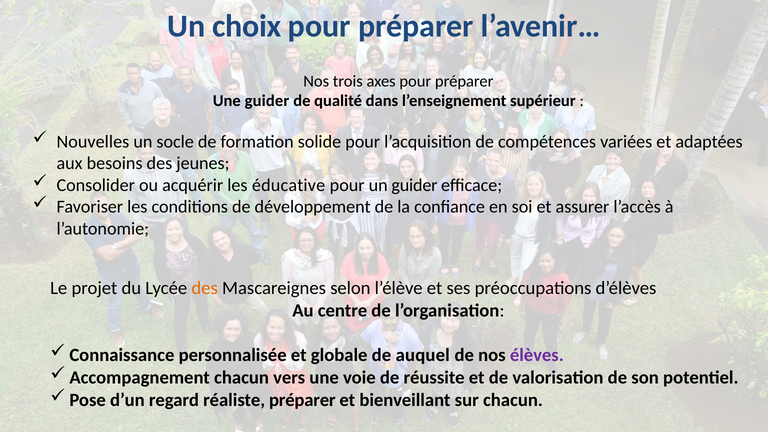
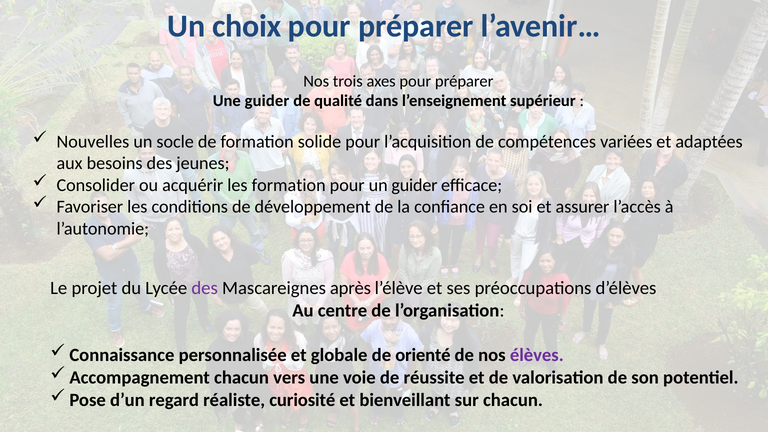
les éducative: éducative -> formation (289, 185)
des colour: orange -> purple (205, 288)
selon: selon -> après (350, 288)
auquel: auquel -> orienté (423, 355)
réaliste préparer: préparer -> curiosité (302, 400)
